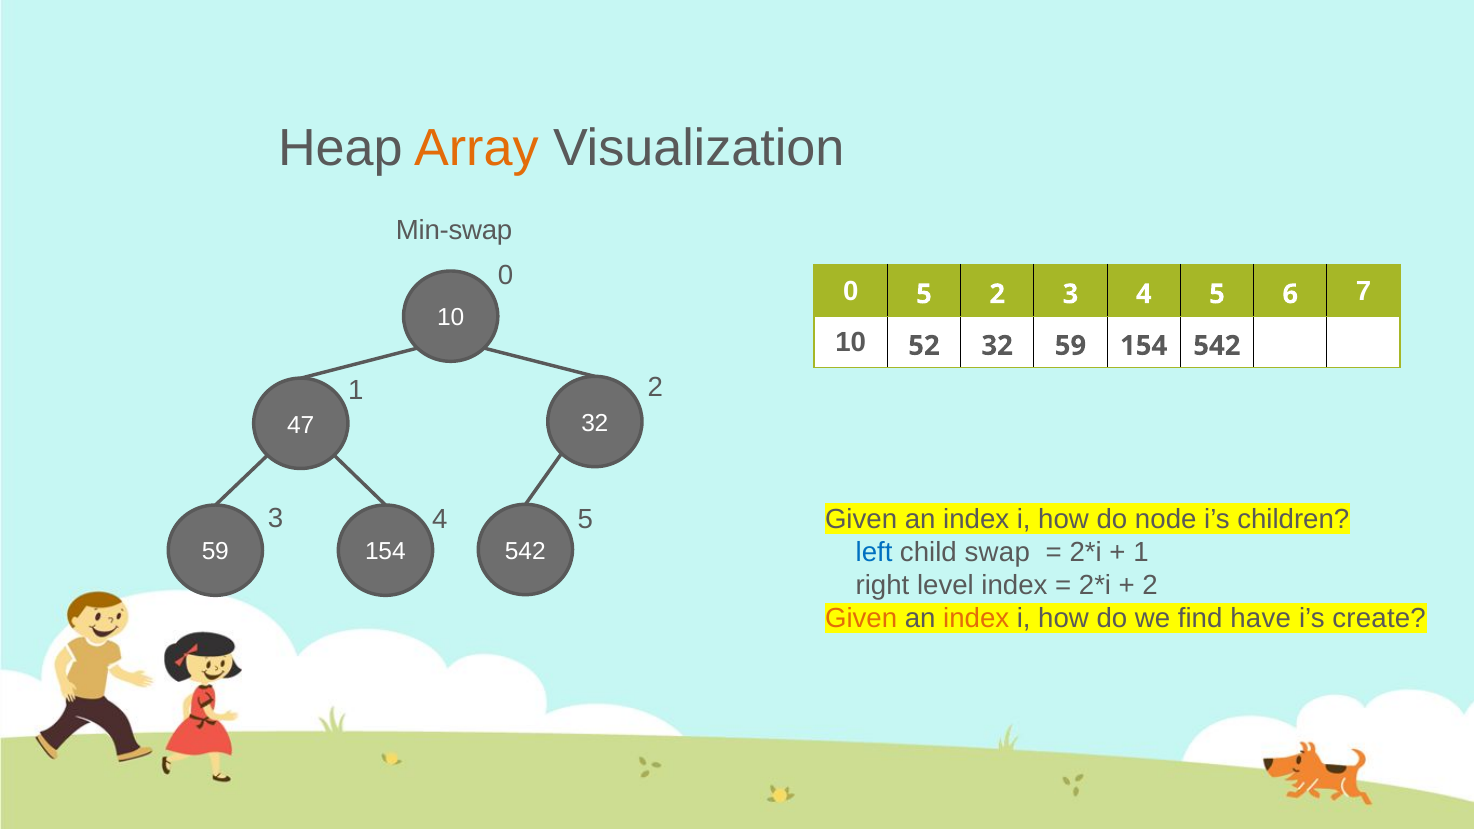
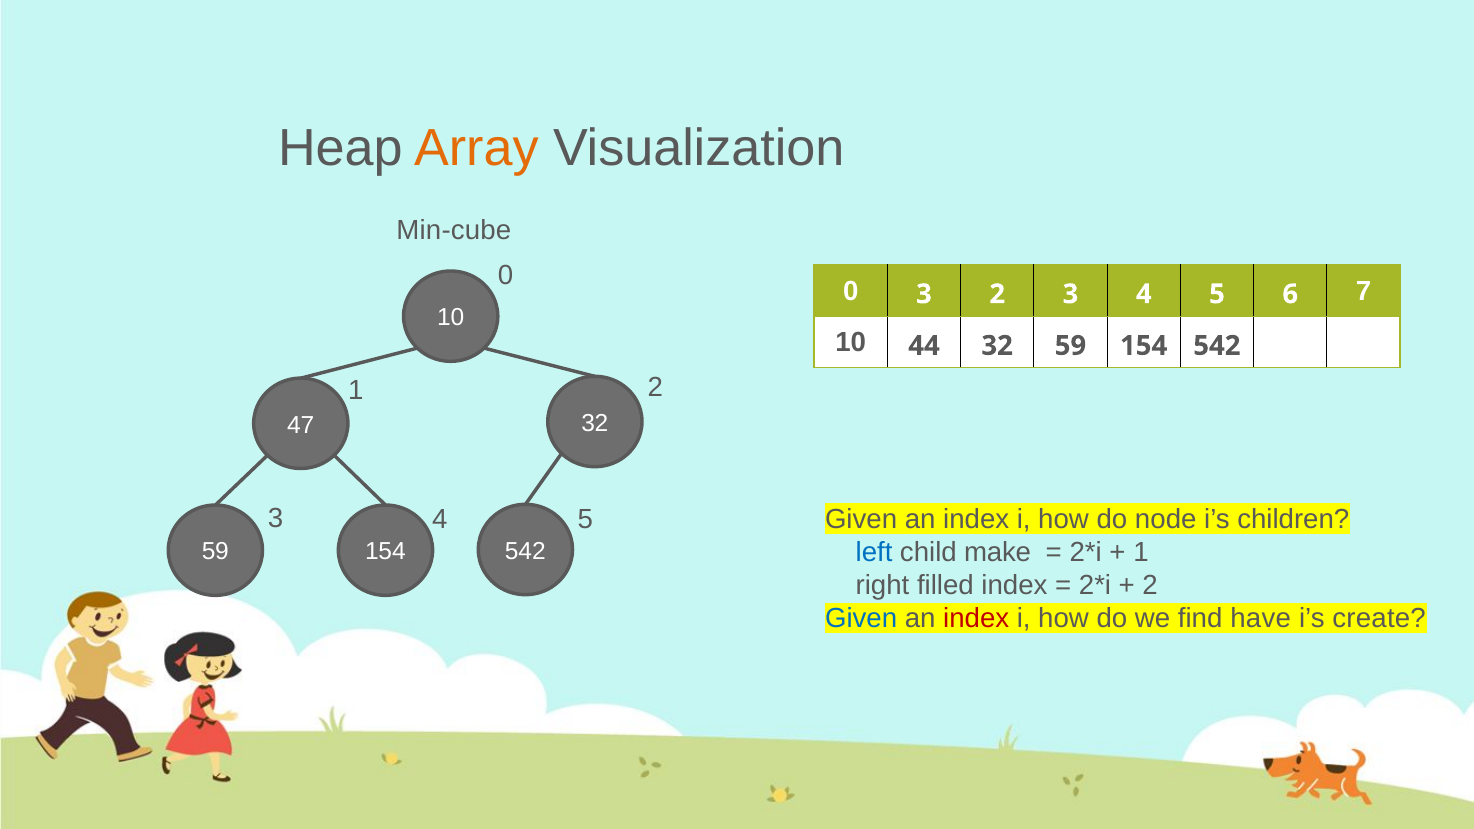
Min-swap: Min-swap -> Min-cube (454, 231)
0 5: 5 -> 3 (924, 294)
52: 52 -> 44 (924, 346)
swap: swap -> make (998, 552)
level: level -> filled (945, 585)
Given colour: orange -> blue (861, 619)
index colour: orange -> red (976, 619)
